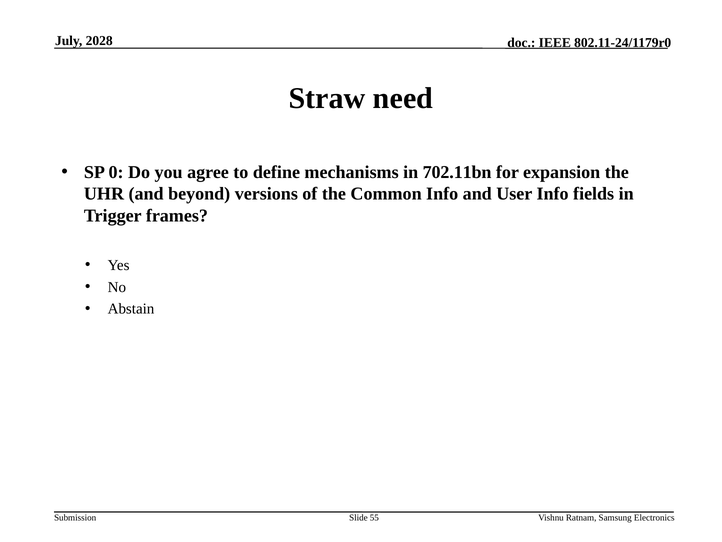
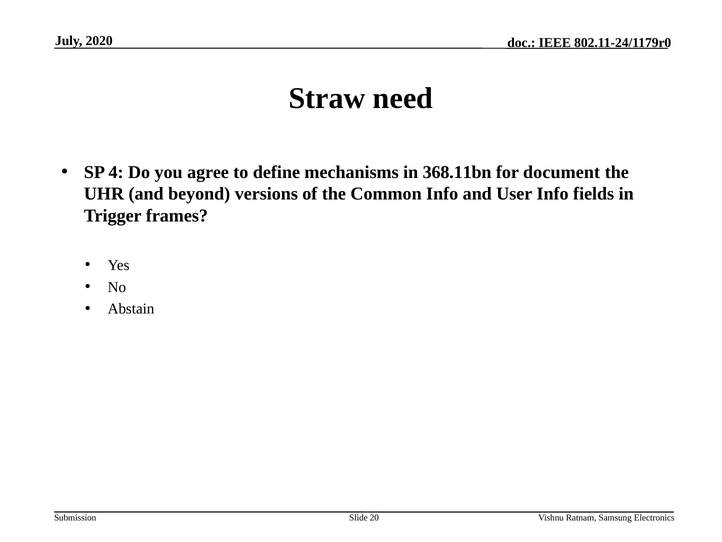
2028: 2028 -> 2020 (99, 41)
0: 0 -> 4 (116, 172)
702.11bn: 702.11bn -> 368.11bn (457, 172)
expansion: expansion -> document (562, 172)
55: 55 -> 20 (374, 517)
